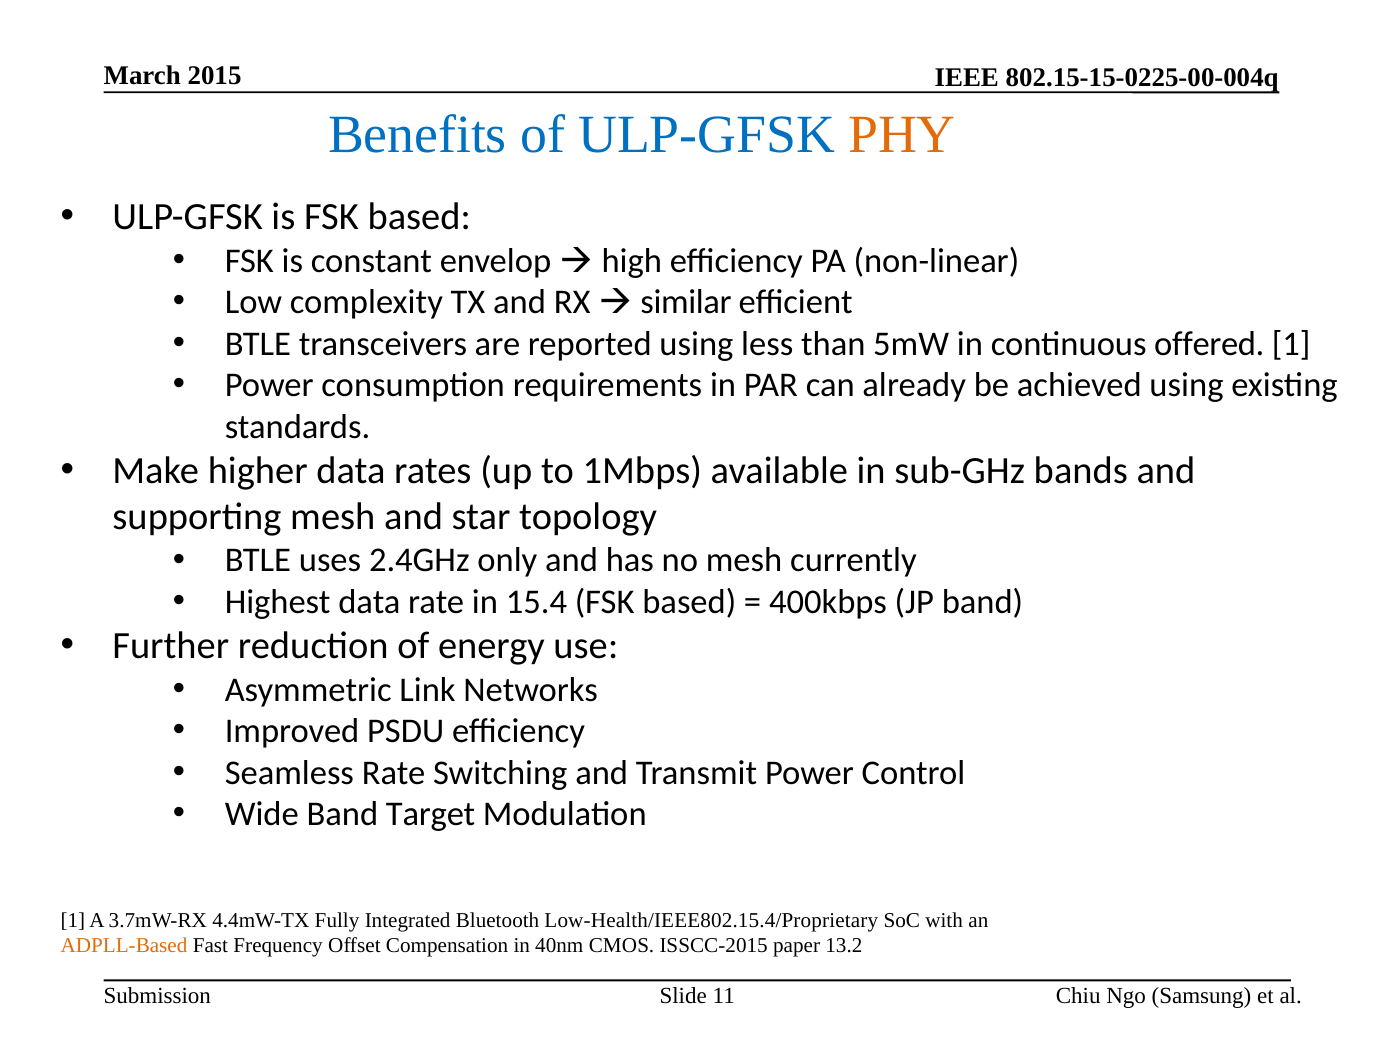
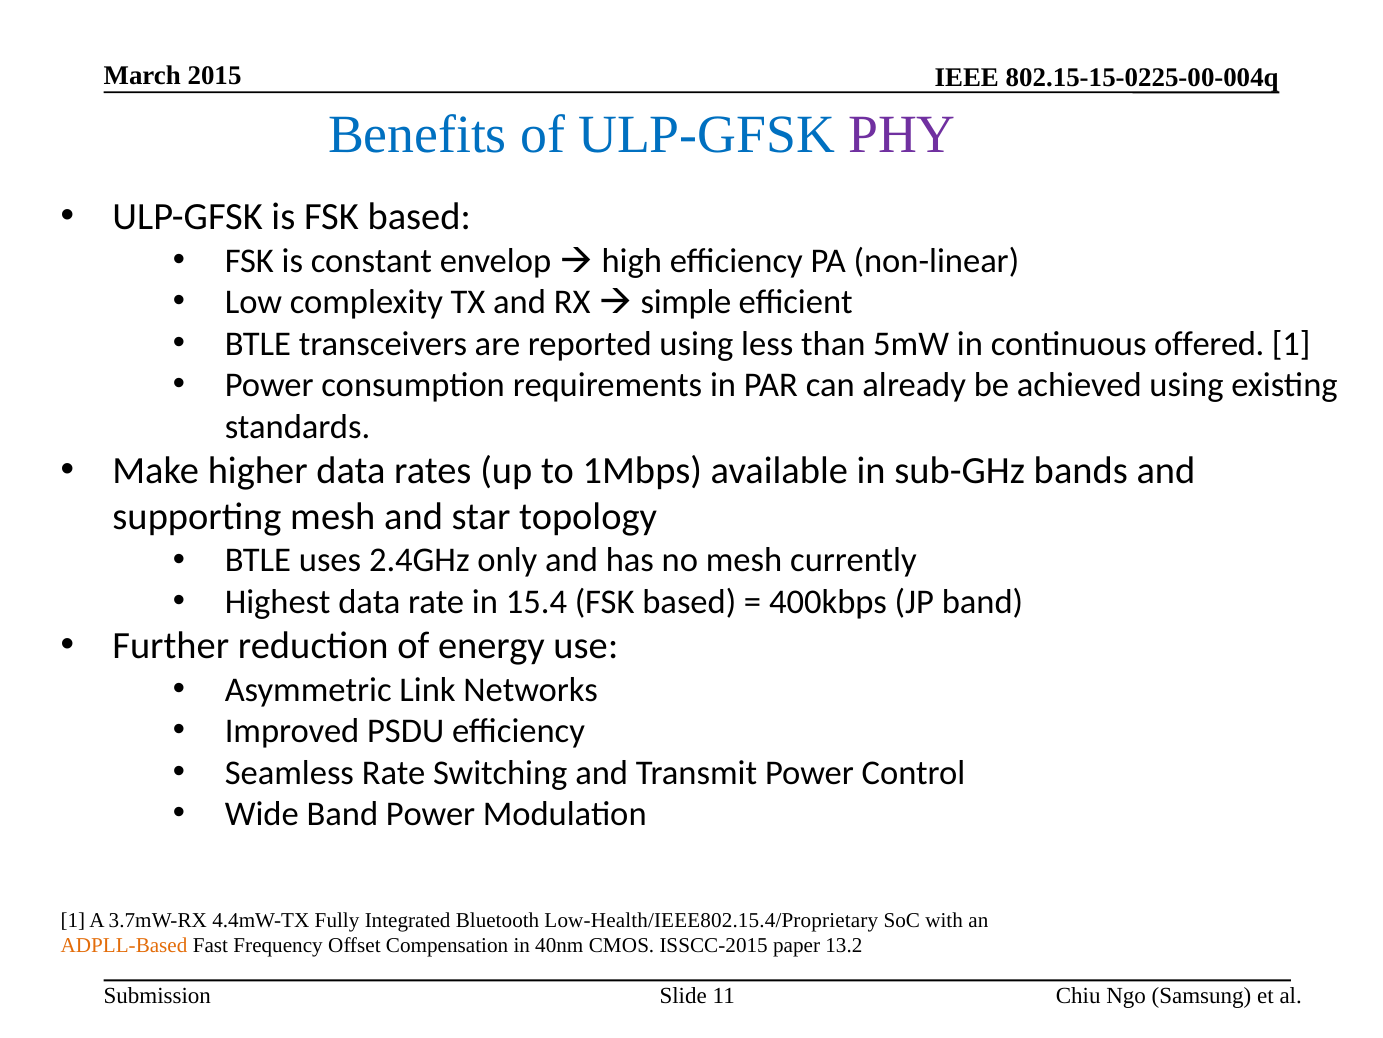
PHY colour: orange -> purple (902, 135)
similar: similar -> simple (686, 302)
Band Target: Target -> Power (431, 814)
